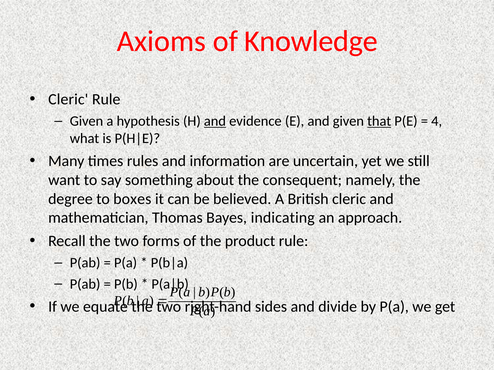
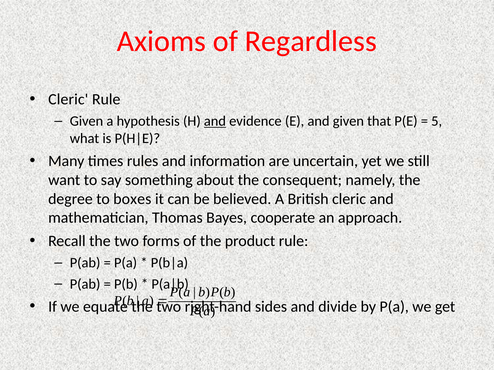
Knowledge: Knowledge -> Regardless (311, 41)
that underline: present -> none (379, 121)
4: 4 -> 5 (437, 121)
indicating: indicating -> cooperate (283, 218)
